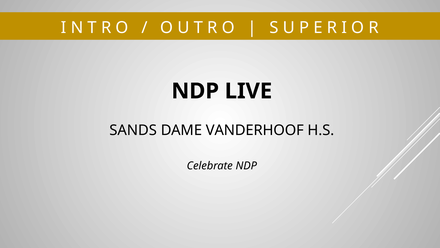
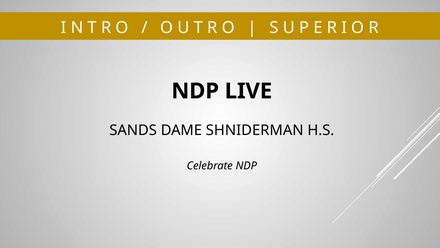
VANDERHOOF: VANDERHOOF -> SHNIDERMAN (255, 130)
